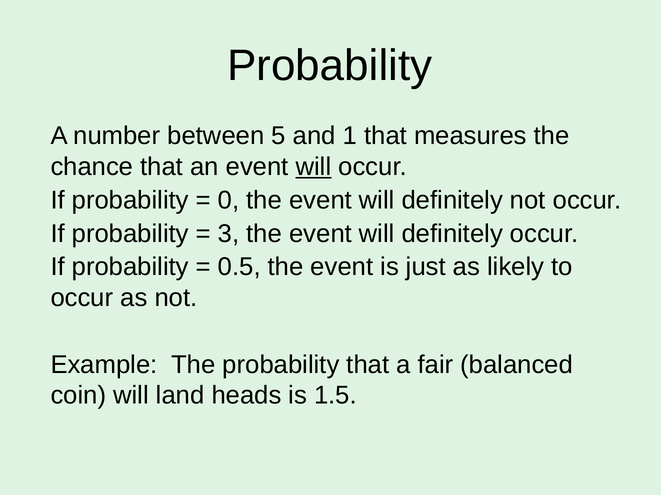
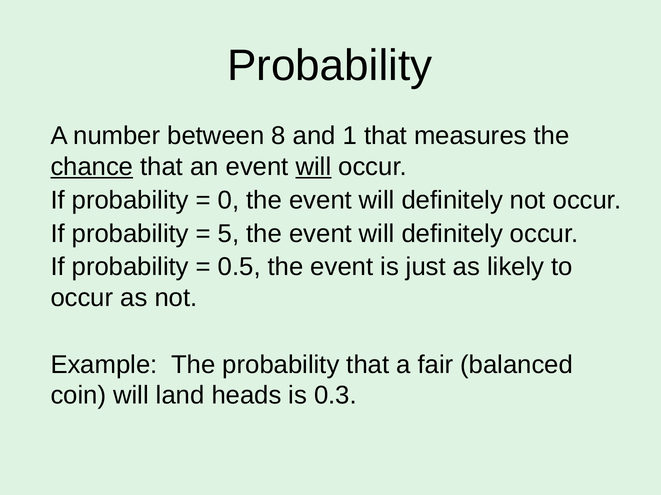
5: 5 -> 8 (279, 136)
chance underline: none -> present (92, 167)
3: 3 -> 5 (229, 234)
1.5: 1.5 -> 0.3 (335, 396)
